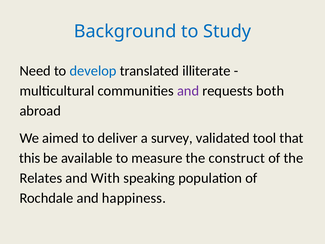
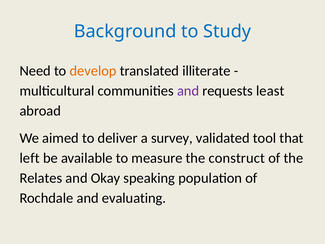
develop colour: blue -> orange (93, 71)
both: both -> least (270, 91)
this: this -> left (30, 158)
With: With -> Okay (106, 178)
happiness: happiness -> evaluating (134, 198)
